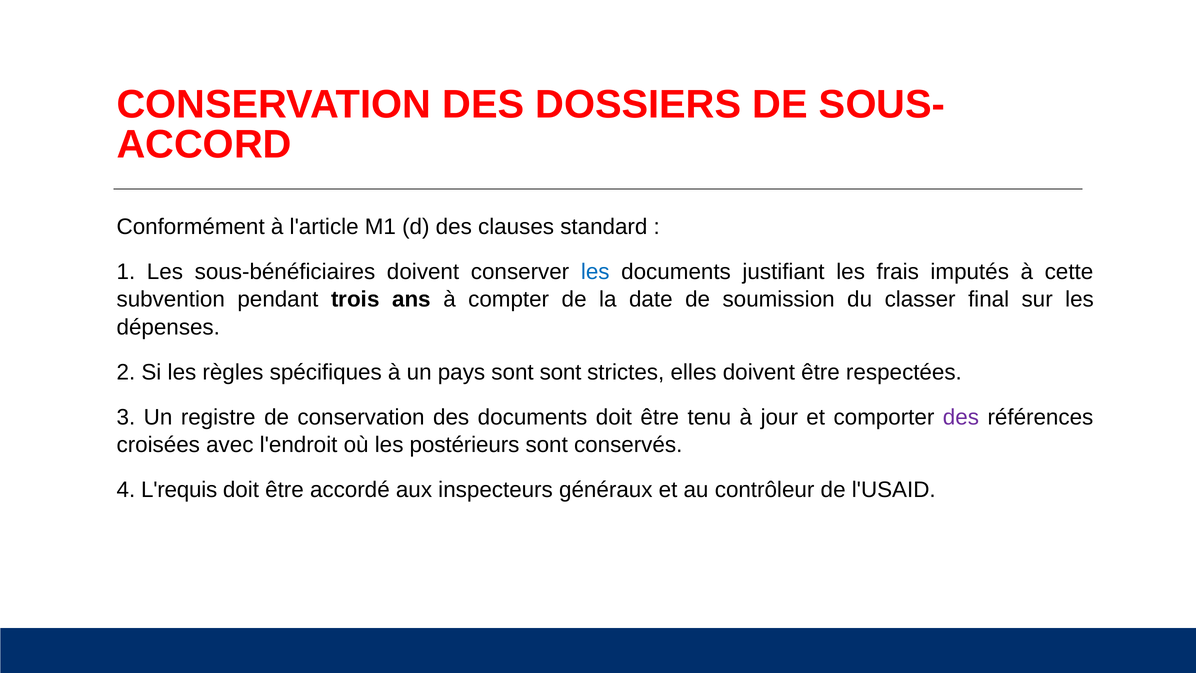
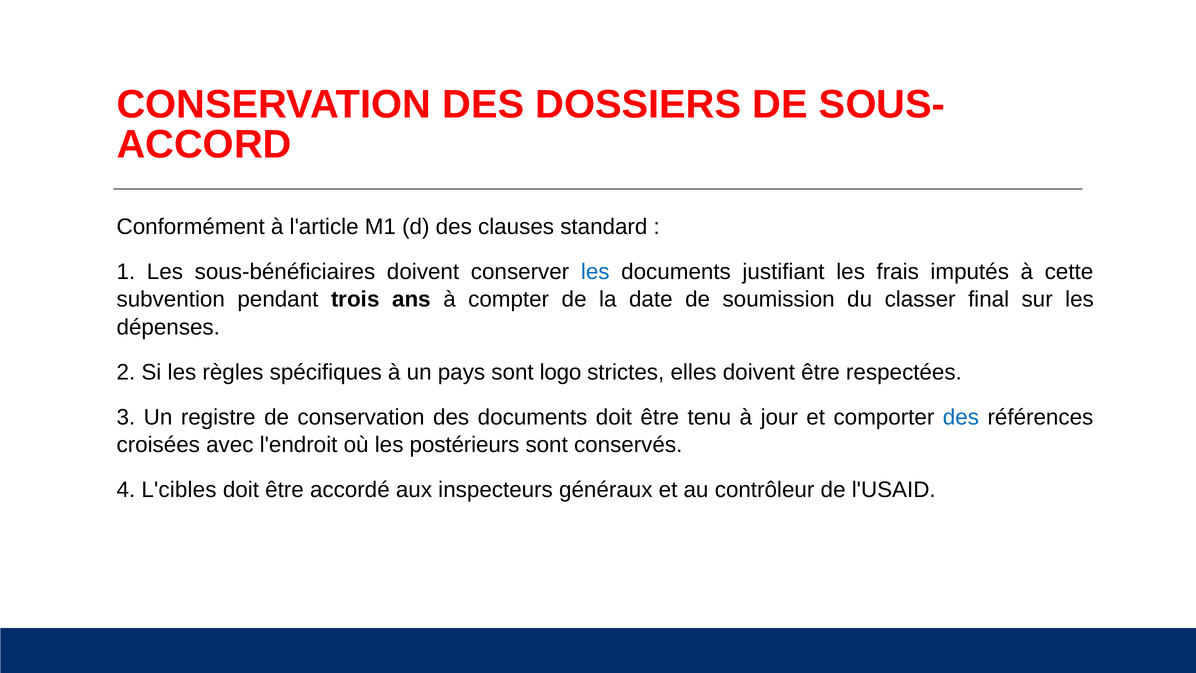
sont sont: sont -> logo (561, 372)
des colour: purple -> blue (961, 417)
L'requis: L'requis -> L'cibles (179, 490)
